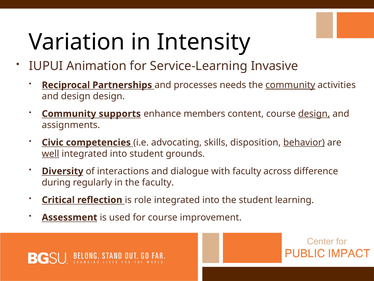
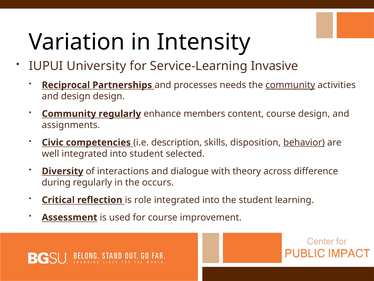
Animation: Animation -> University (96, 66)
Community supports: supports -> regularly (120, 114)
design underline: present -> none (314, 114)
advocating: advocating -> description (176, 142)
well underline: present -> none (50, 153)
grounds: grounds -> selected (185, 153)
with faculty: faculty -> theory (247, 171)
the faculty: faculty -> occurs (158, 182)
